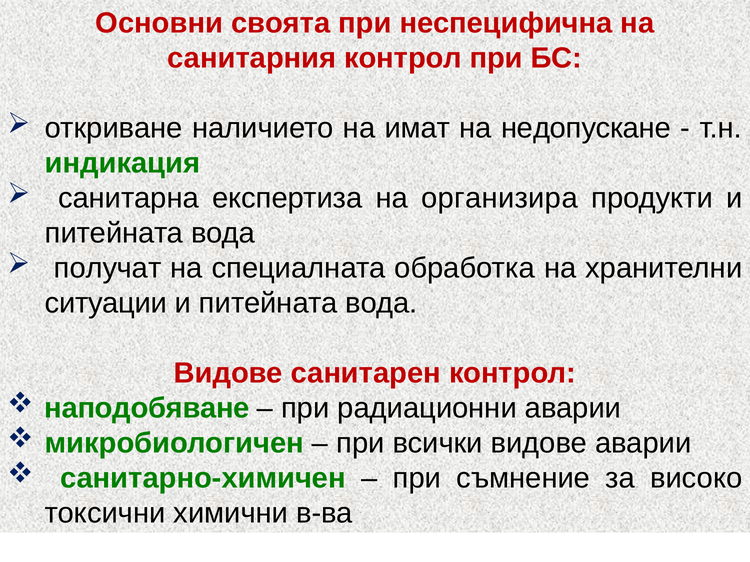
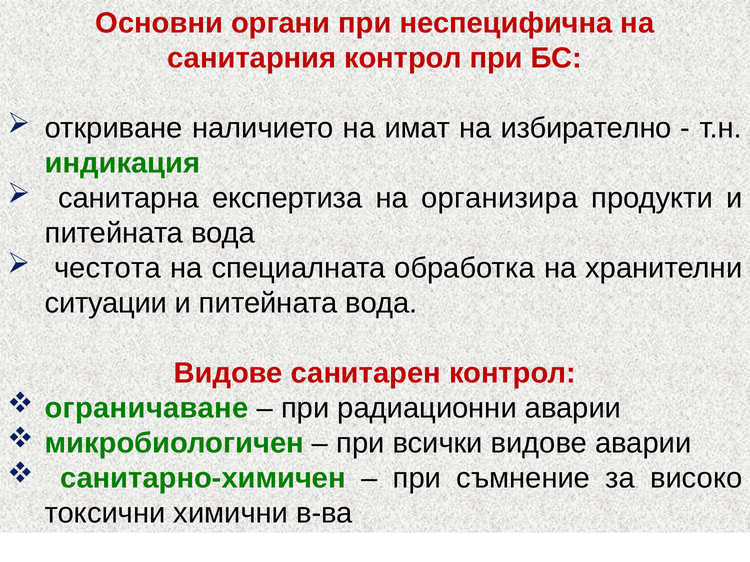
своята: своята -> органи (281, 23)
недопускане: недопускане -> избирателно (586, 128)
получат: получат -> честота (107, 268)
наподобяване: наподобяване -> ограничаване (147, 408)
